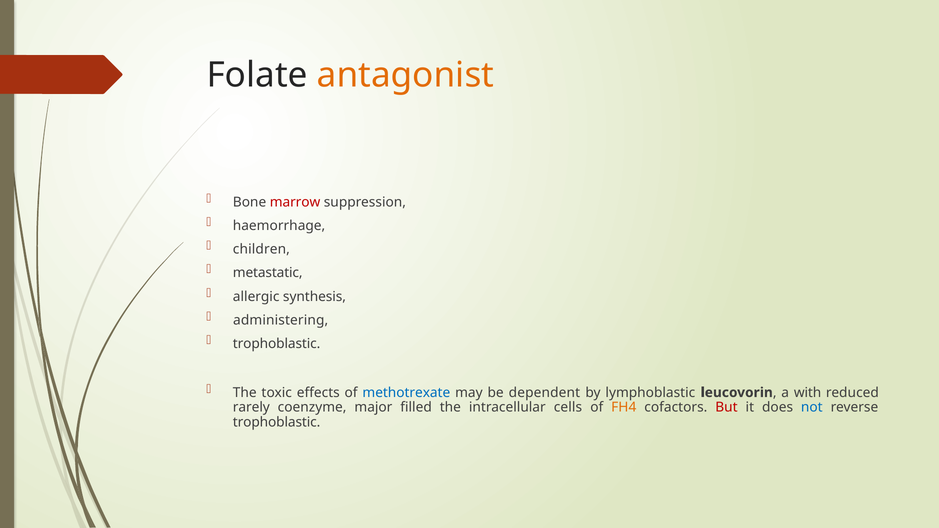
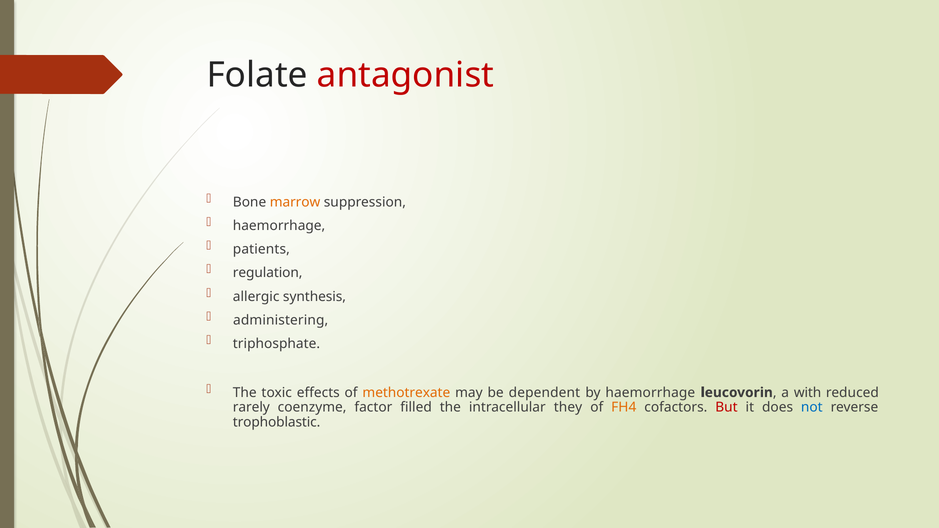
antagonist colour: orange -> red (405, 75)
marrow colour: red -> orange (295, 202)
children: children -> patients (261, 249)
metastatic: metastatic -> regulation (268, 273)
trophoblastic: trophoblastic -> triphosphate (277, 344)
methotrexate colour: blue -> orange (406, 393)
by lymphoblastic: lymphoblastic -> haemorrhage (650, 393)
major: major -> factor (373, 407)
cells: cells -> they (568, 407)
